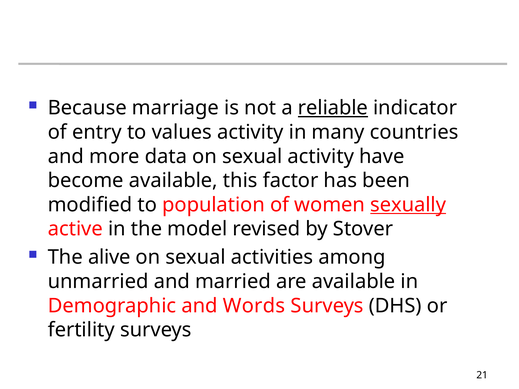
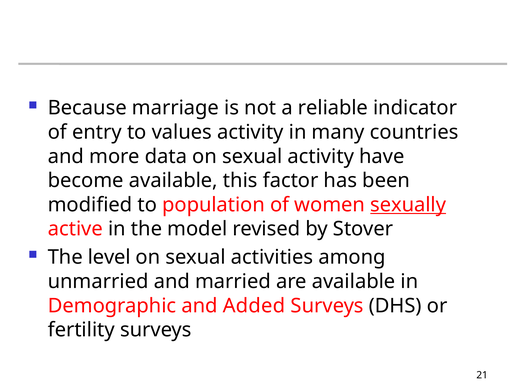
reliable underline: present -> none (333, 108)
alive: alive -> level (109, 257)
Words: Words -> Added (254, 306)
